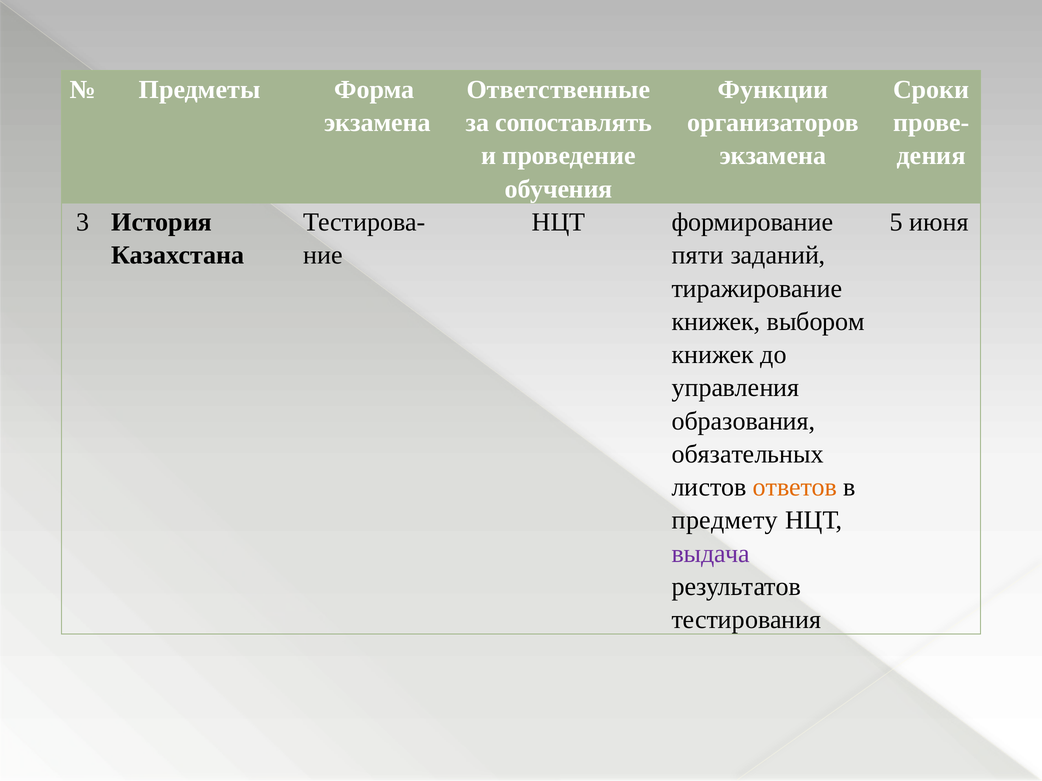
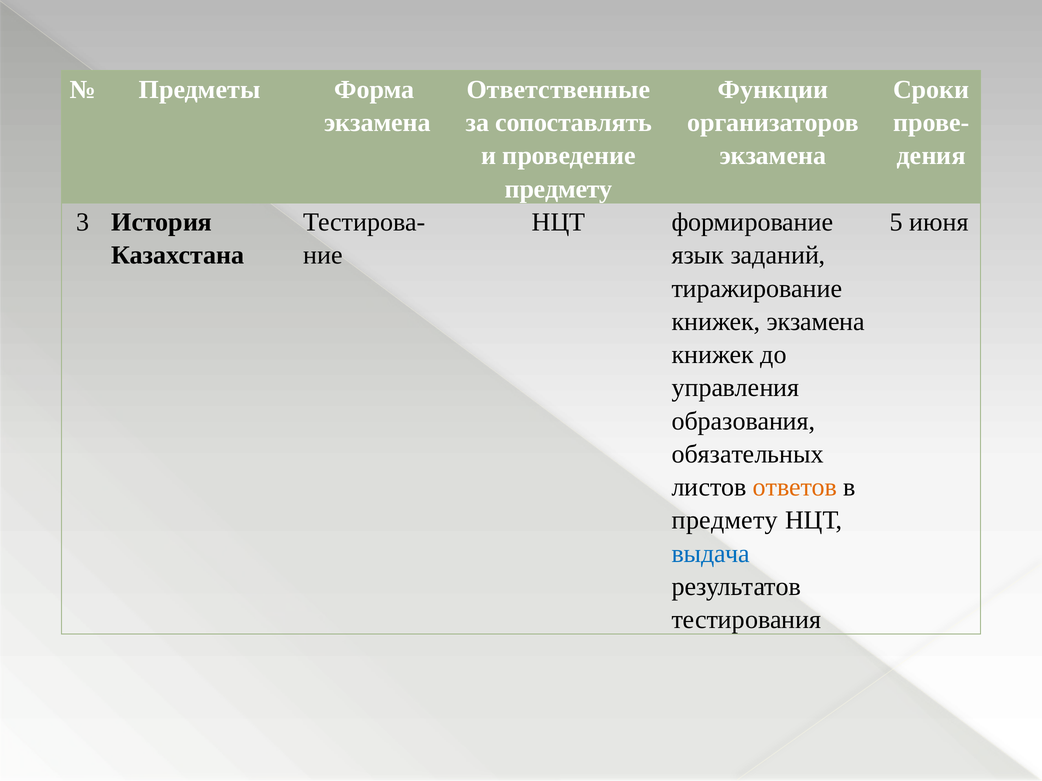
обучения: обучения -> предмету (559, 189)
пяти: пяти -> язык (698, 255)
книжек выбором: выбором -> экзамена (816, 322)
выдача colour: purple -> blue (711, 554)
